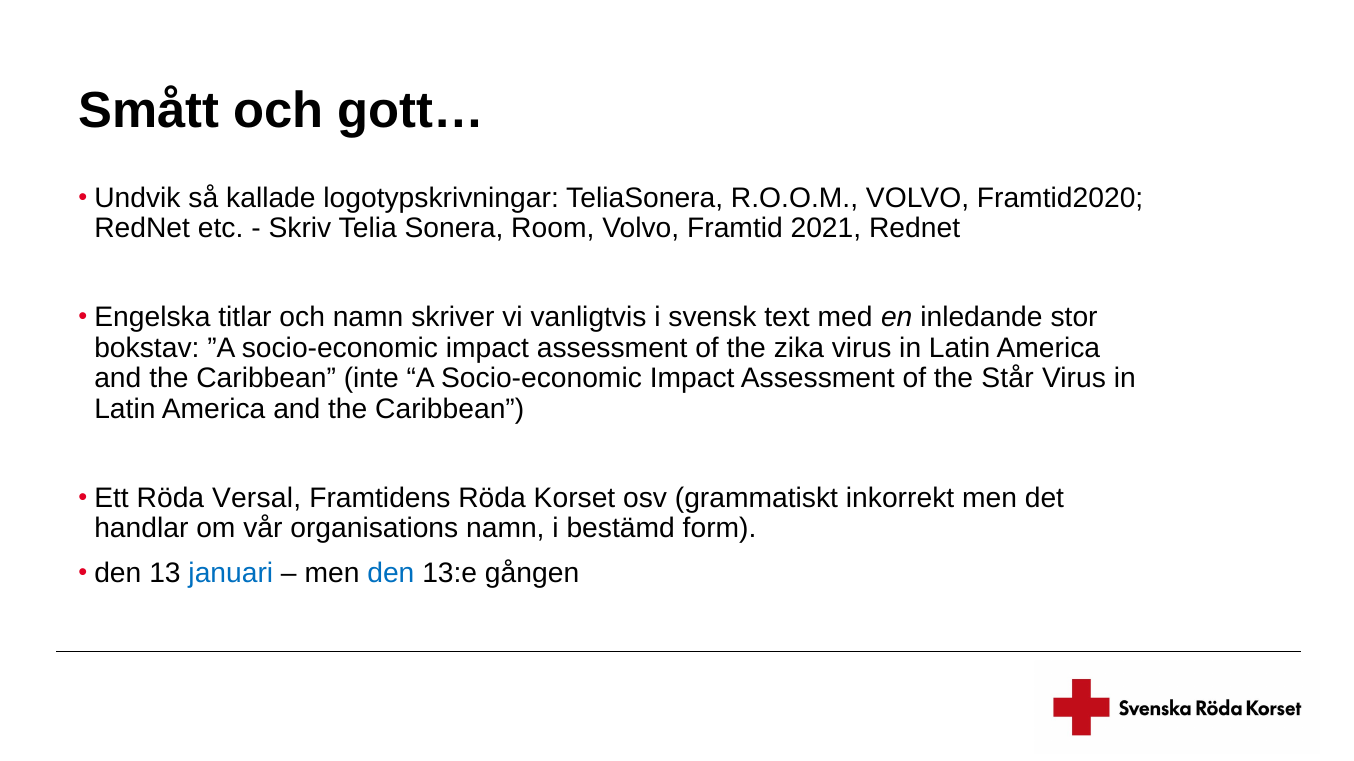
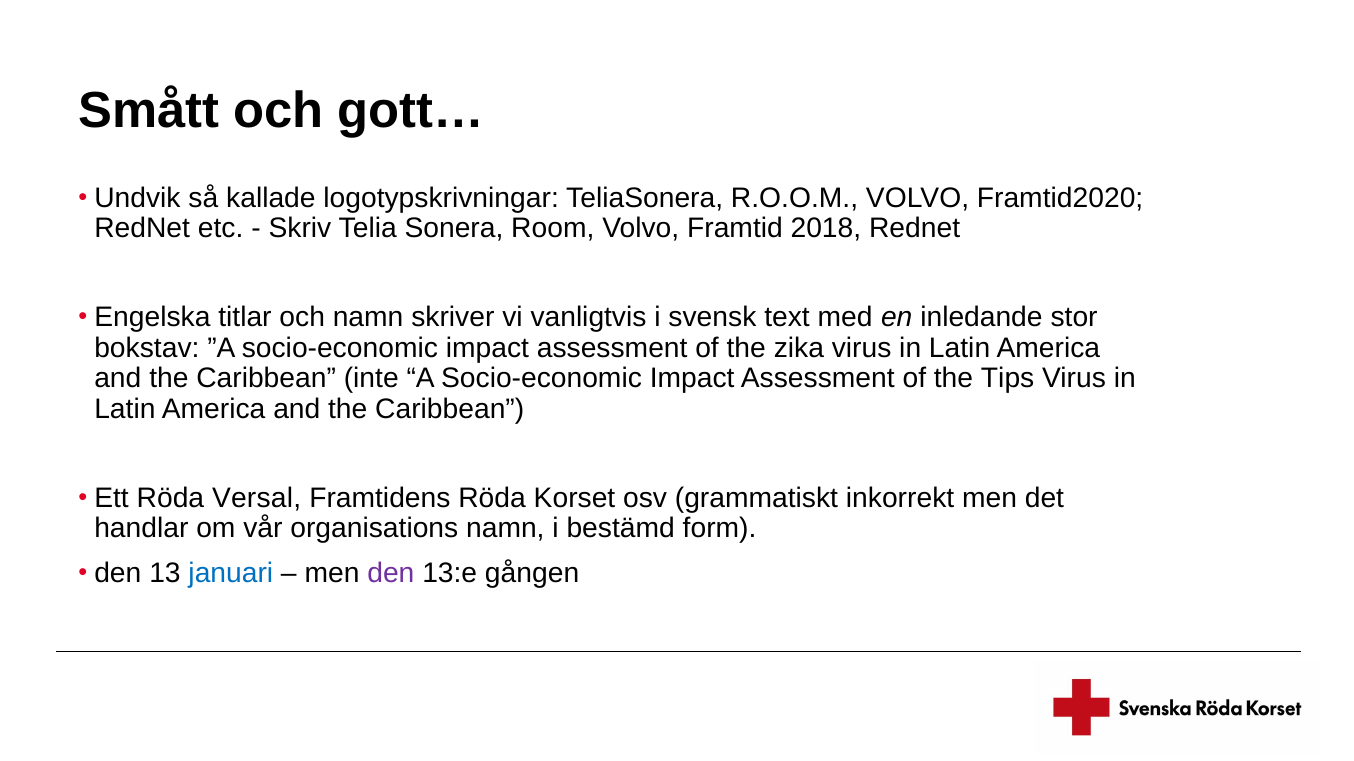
2021: 2021 -> 2018 (826, 229)
Står: Står -> Tips (1008, 379)
den colour: blue -> purple (391, 573)
